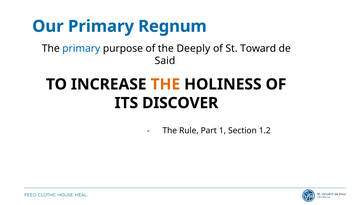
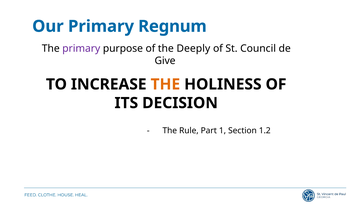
primary colour: blue -> purple (81, 48)
Toward: Toward -> Council (258, 48)
Said: Said -> Give (165, 61)
DISCOVER: DISCOVER -> DECISION (180, 103)
